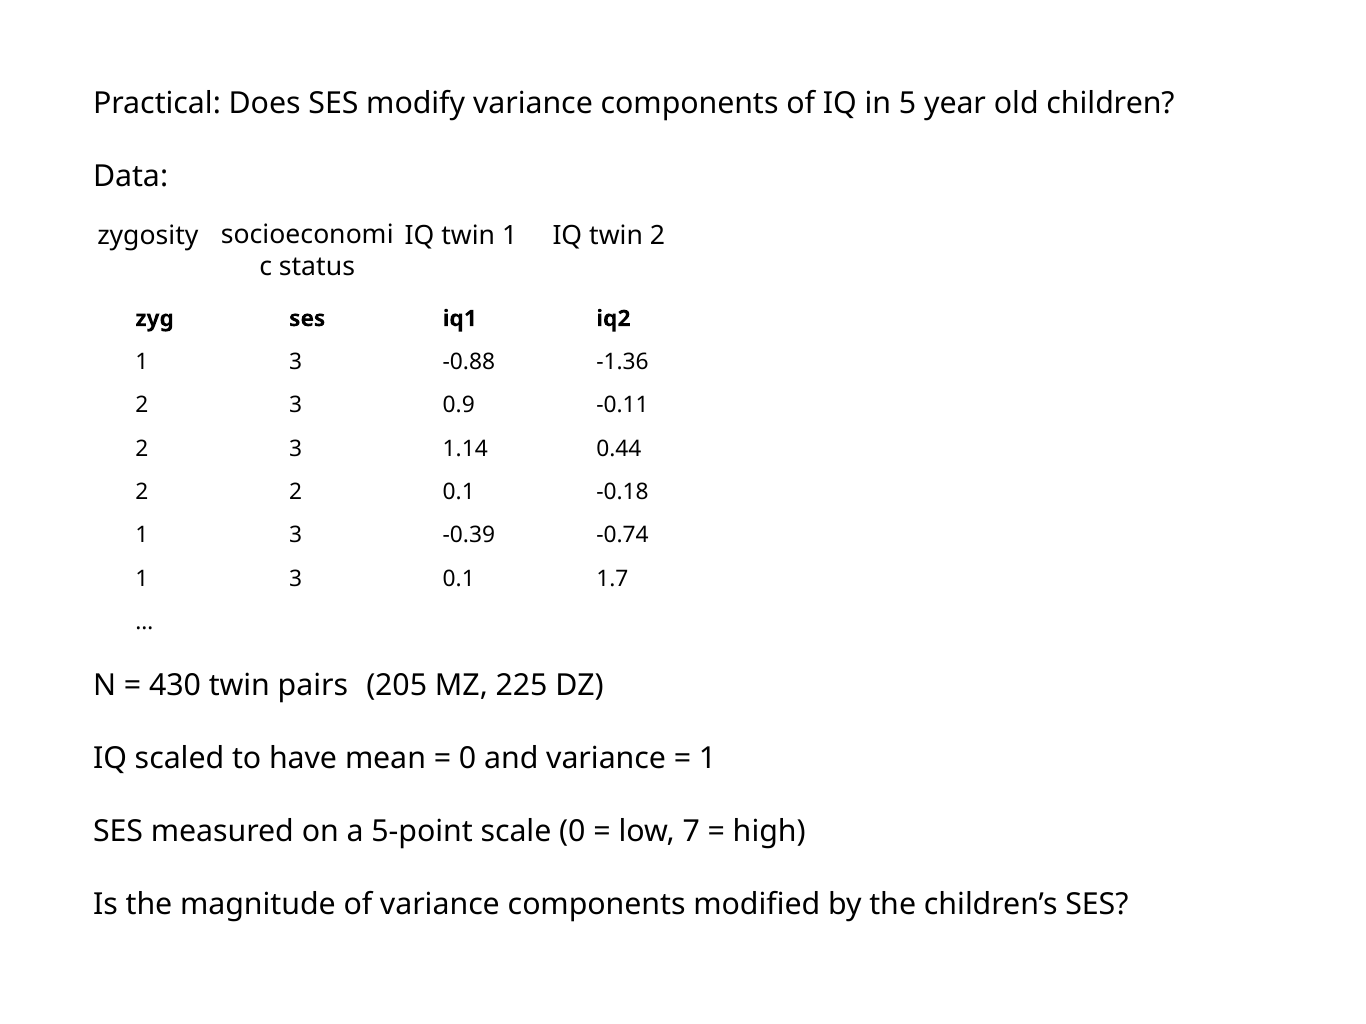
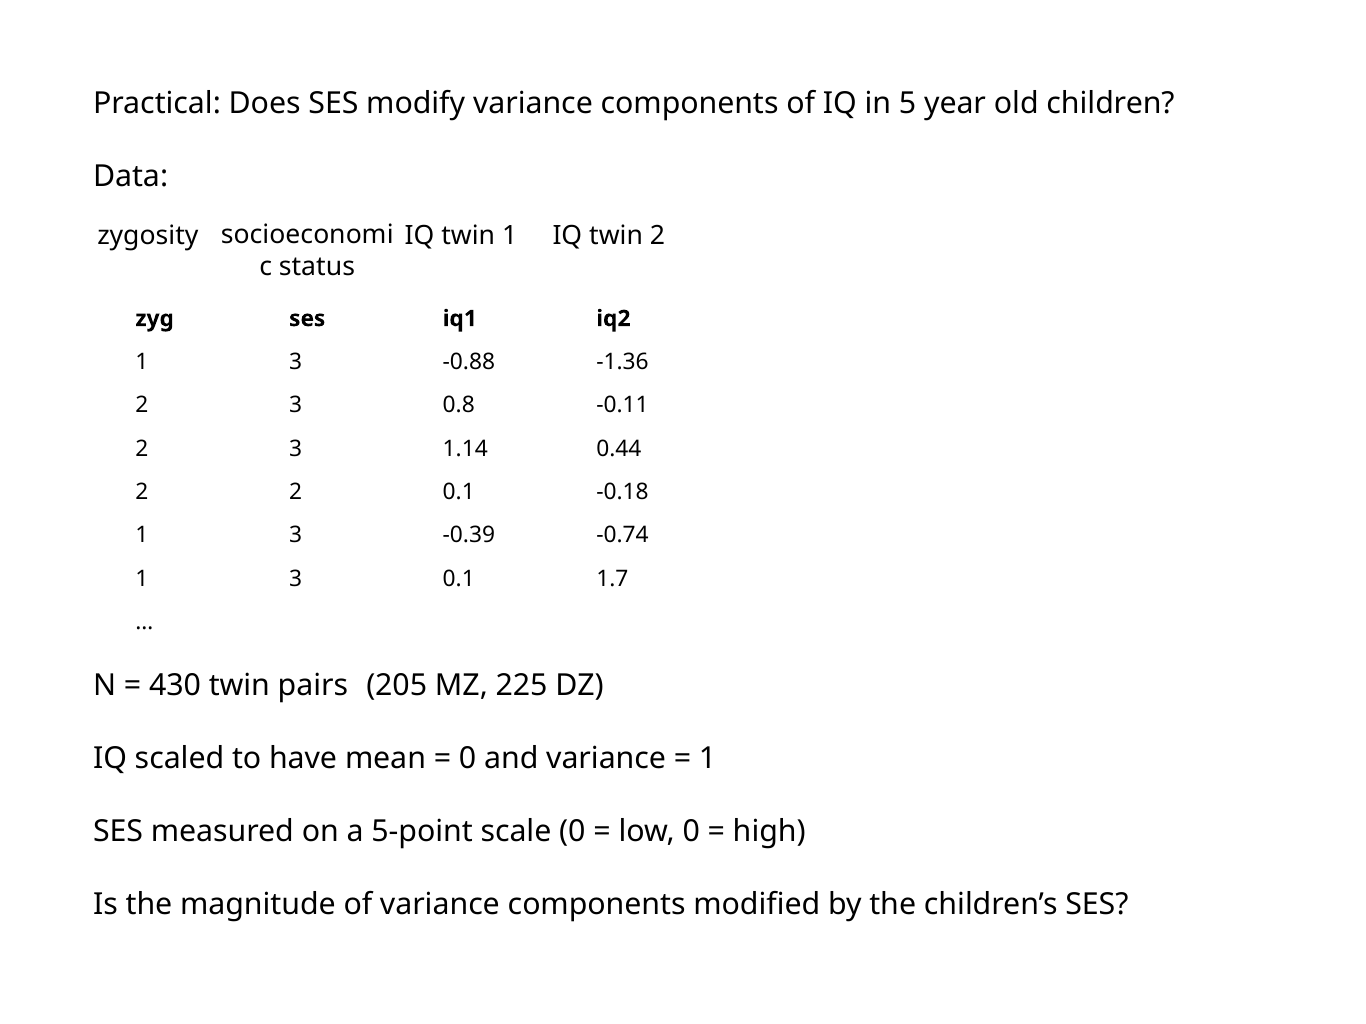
0.9: 0.9 -> 0.8 (459, 405)
low 7: 7 -> 0 (691, 832)
